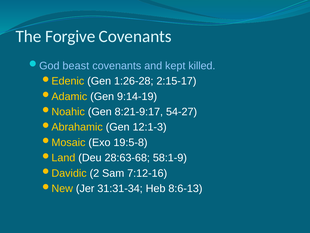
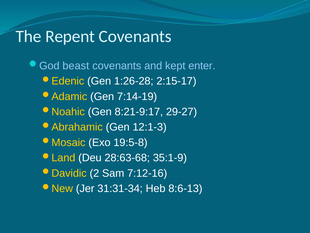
Forgive: Forgive -> Repent (70, 36)
killed: killed -> enter (202, 66)
9:14-19: 9:14-19 -> 7:14-19 (137, 96)
54-27: 54-27 -> 29-27 (182, 112)
58:1-9: 58:1-9 -> 35:1-9 (170, 158)
